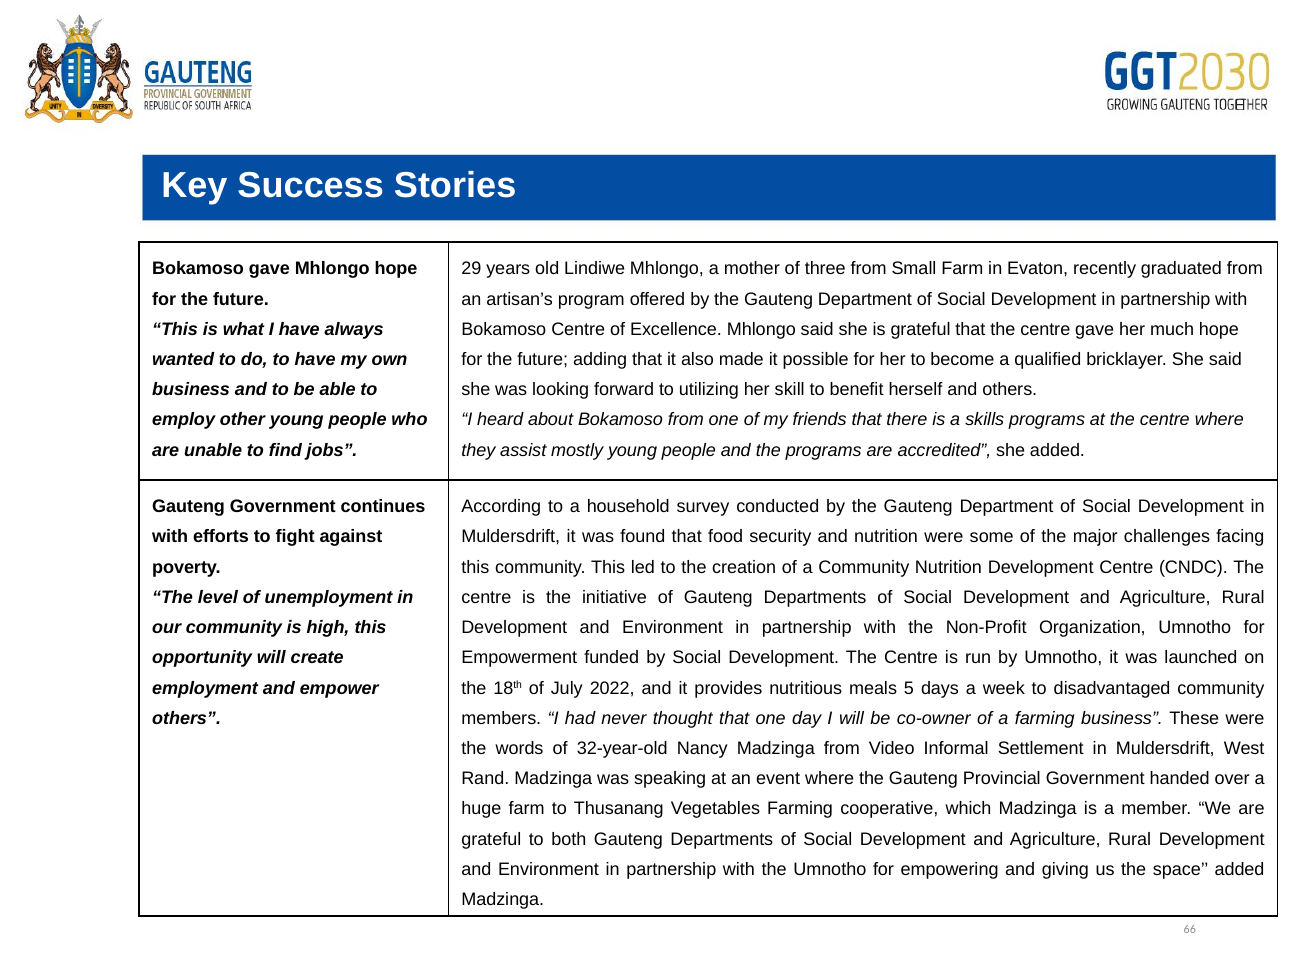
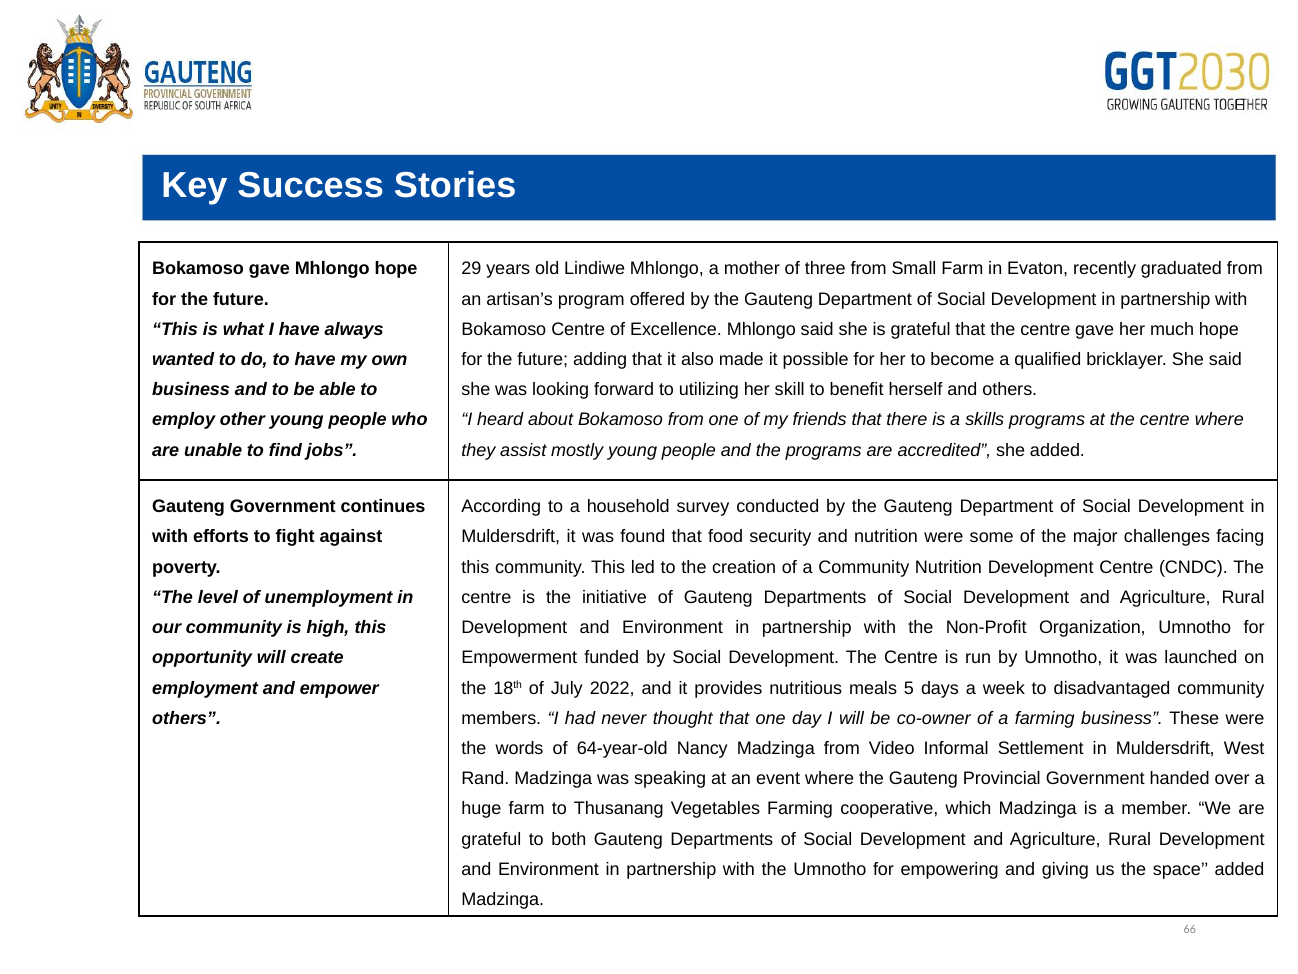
32-year-old: 32-year-old -> 64-year-old (622, 748)
